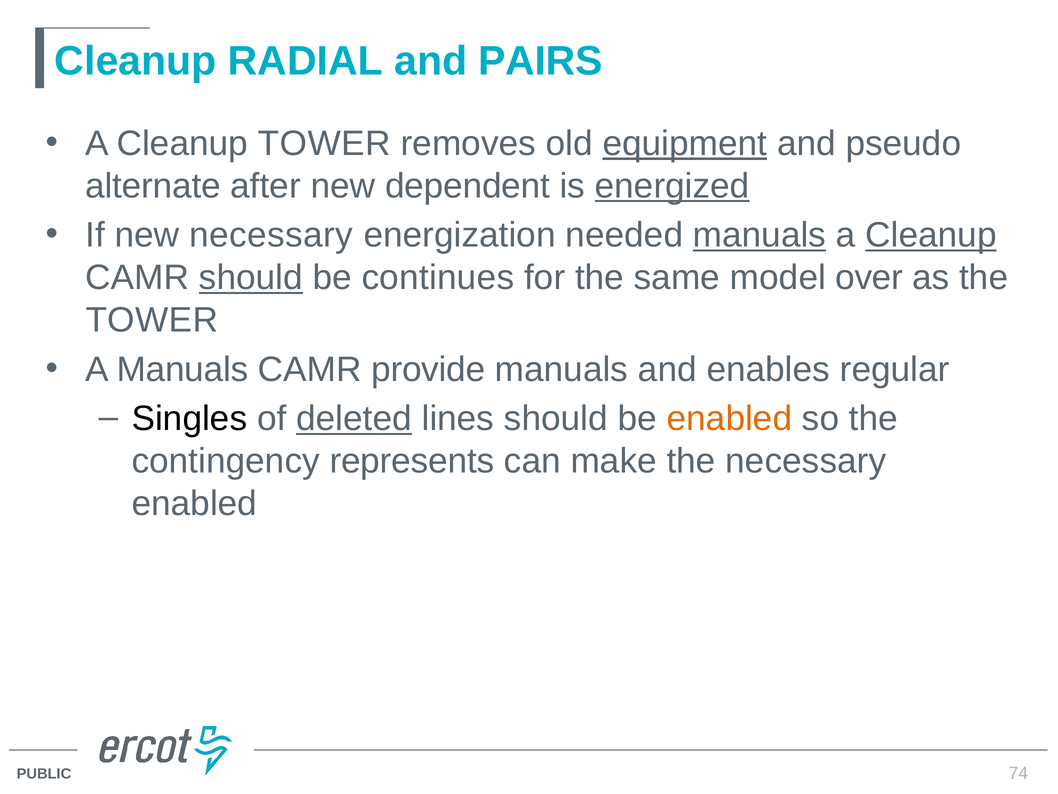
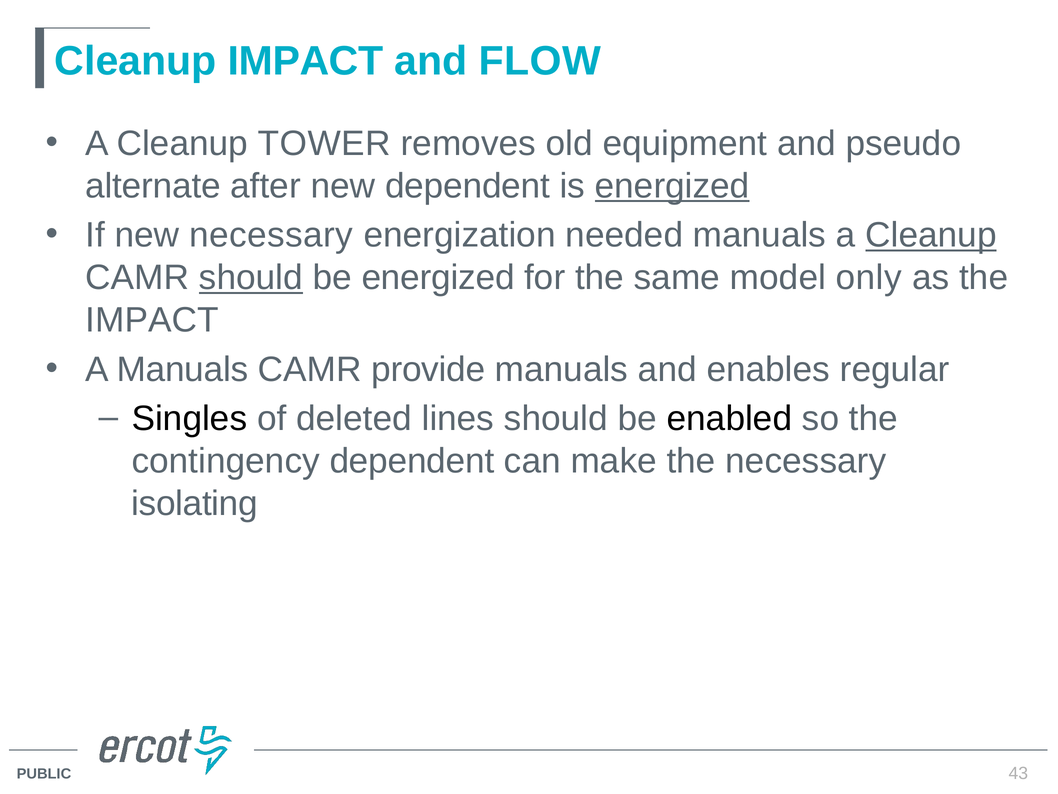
Cleanup RADIAL: RADIAL -> IMPACT (305, 61)
PAIRS: PAIRS -> FLOW (540, 61)
equipment underline: present -> none (685, 143)
manuals underline: present -> none (759, 235)
be continues: continues -> energized (438, 277)
over: over -> only (869, 277)
TOWER: TOWER -> IMPACT (152, 320)
deleted underline: present -> none (354, 419)
enabled colour: orange -> black (729, 419)
contingency represents: represents -> dependent (412, 461)
enabled: enabled -> isolating (195, 503)
74: 74 -> 43 (1018, 773)
